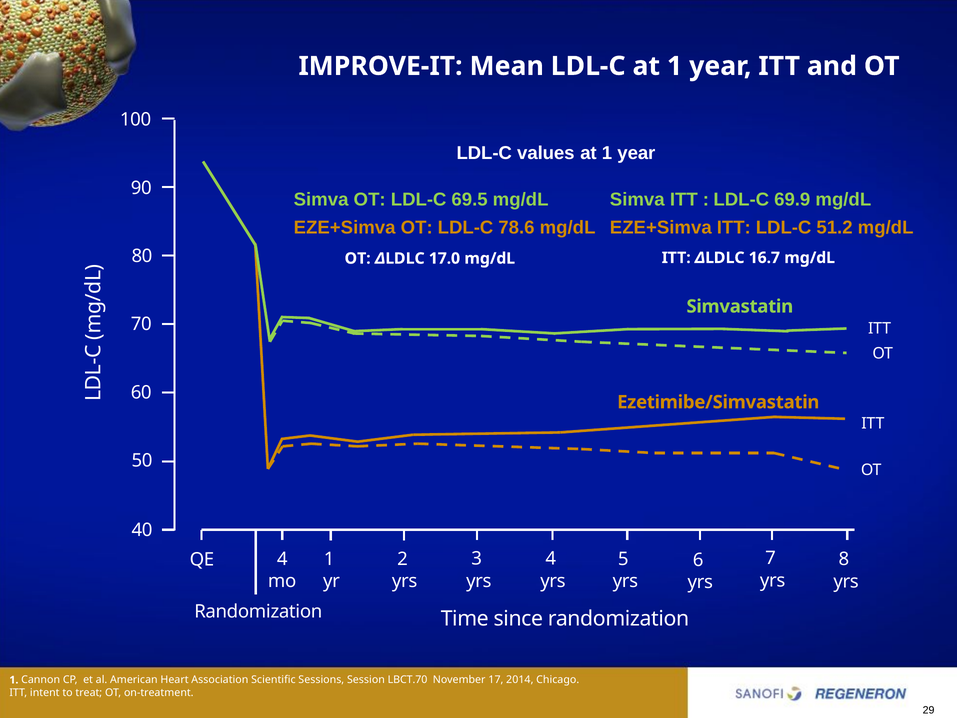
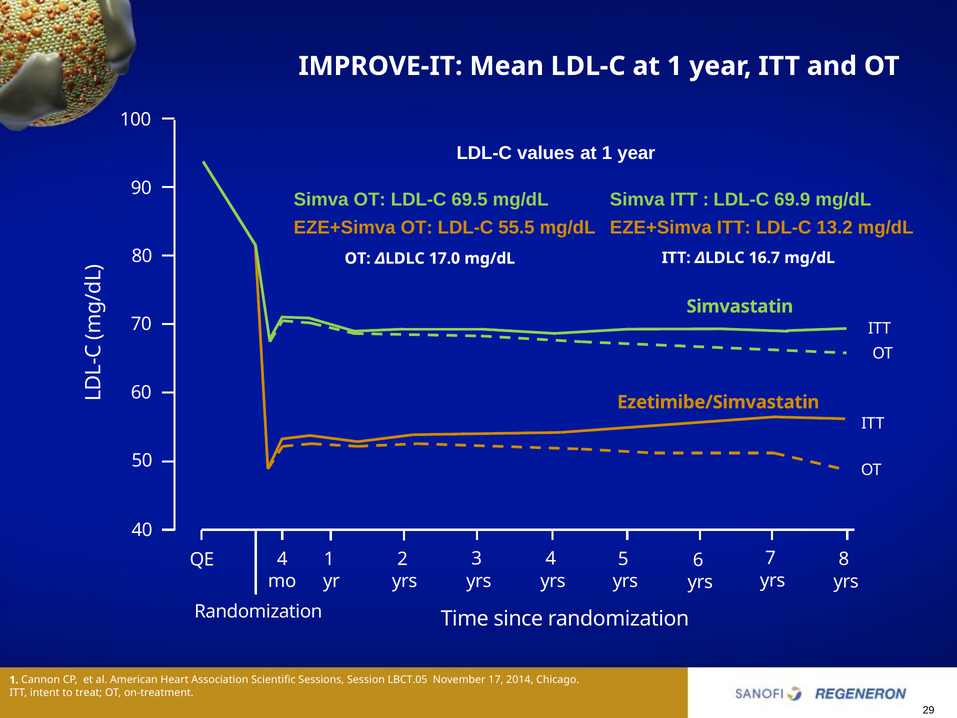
51.2: 51.2 -> 13.2 (835, 227)
78.6: 78.6 -> 55.5 (516, 227)
LBCT.70: LBCT.70 -> LBCT.05 (408, 680)
